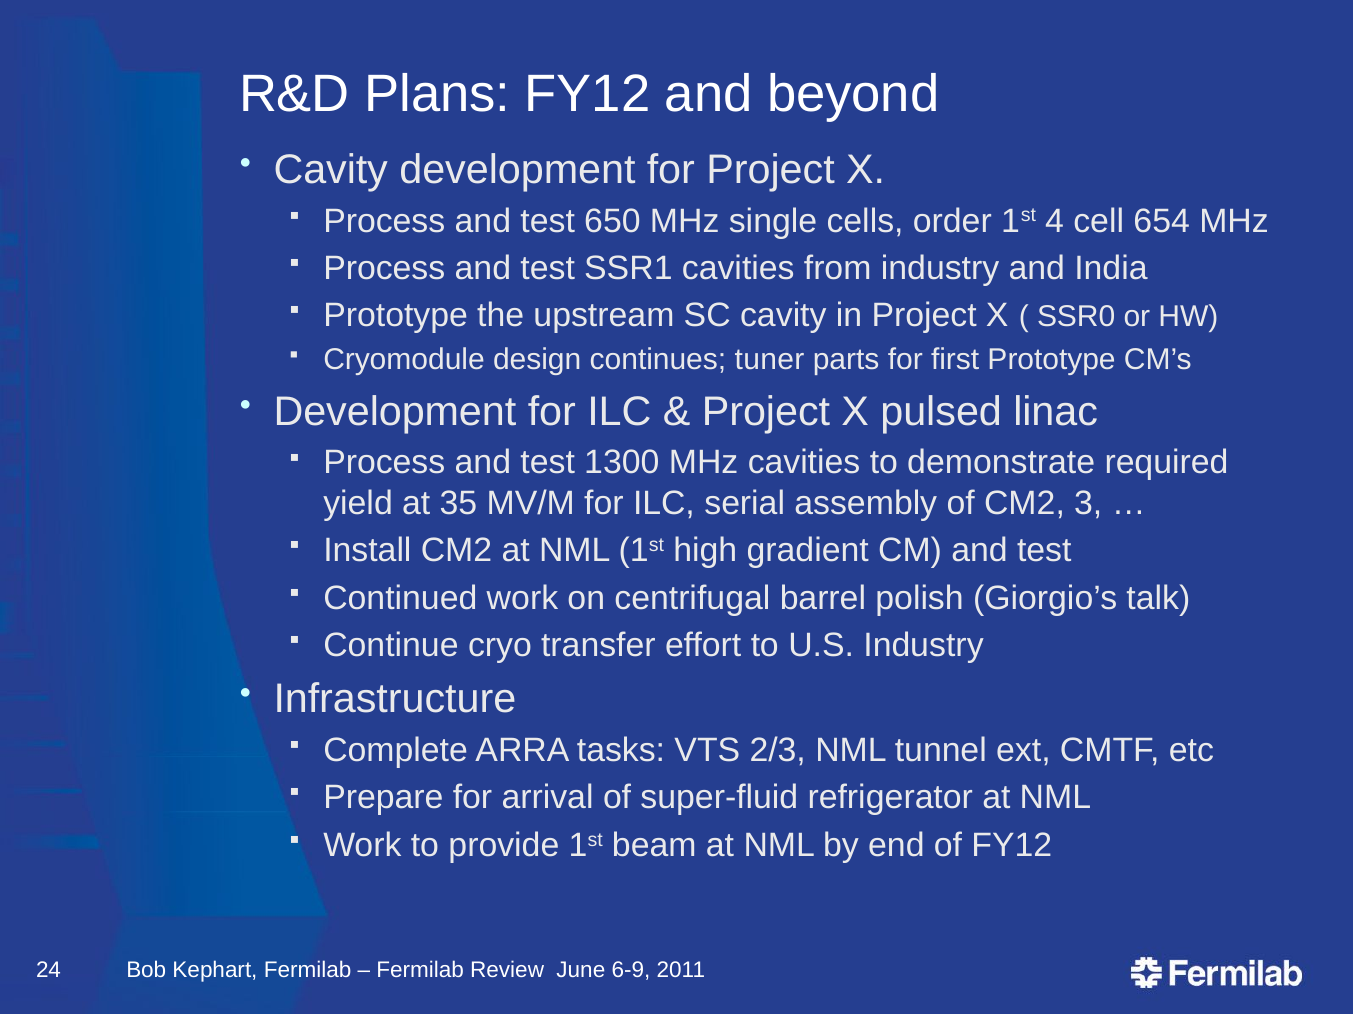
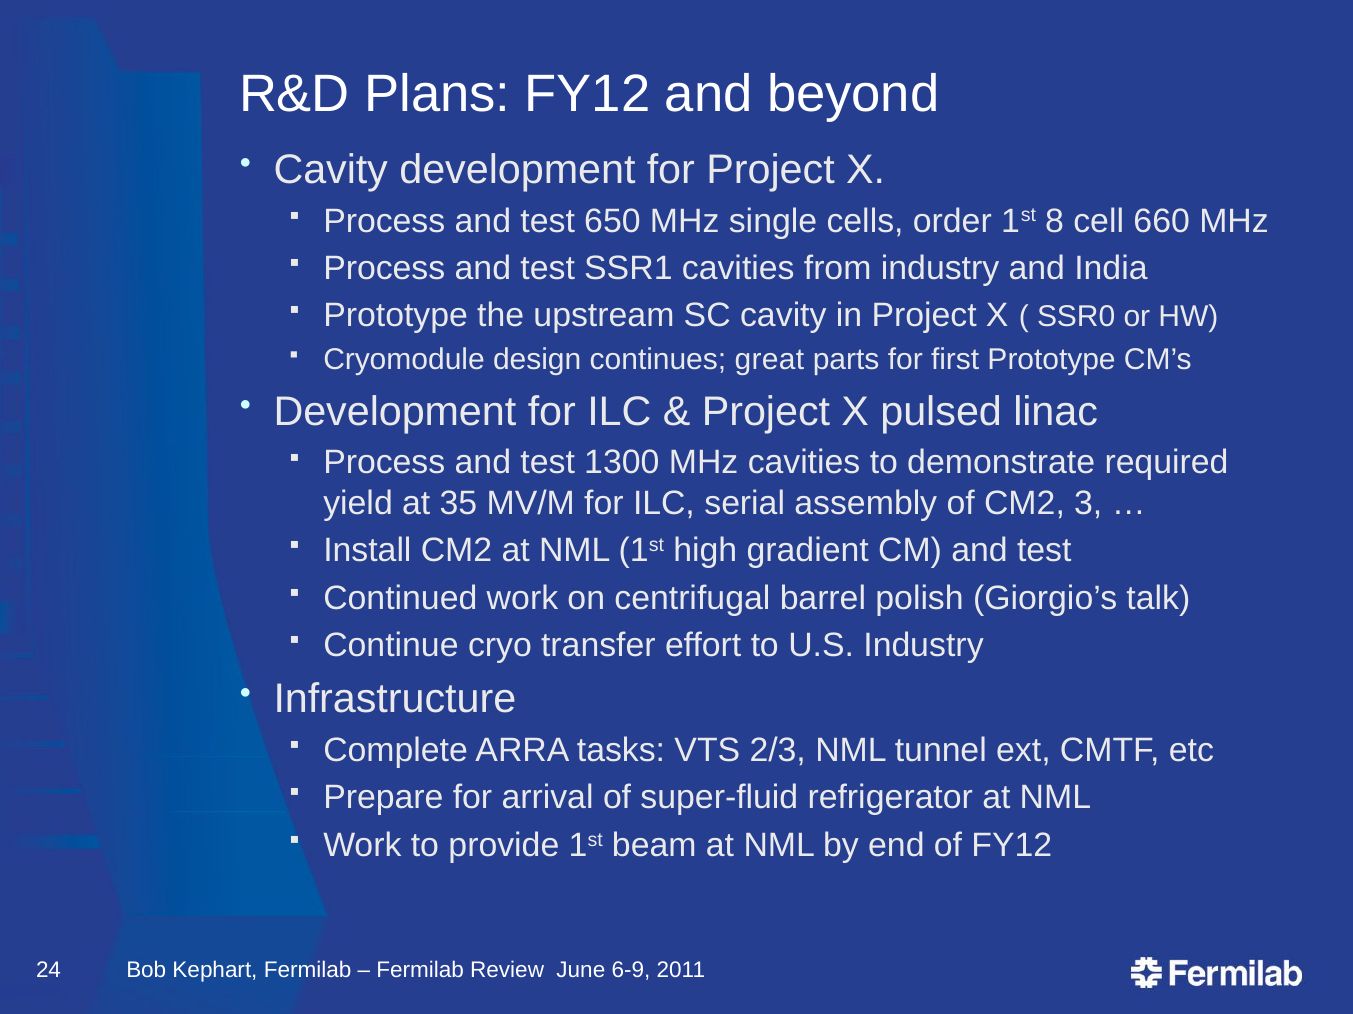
4: 4 -> 8 (1055, 221)
654: 654 -> 660 (1162, 221)
tuner: tuner -> great (769, 360)
